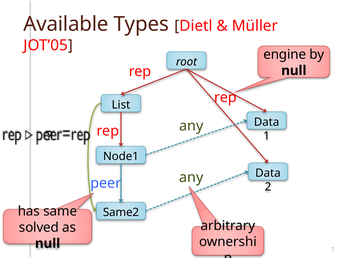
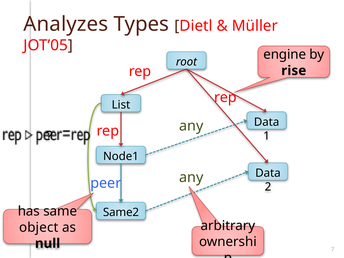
Available: Available -> Analyzes (66, 24)
null: null -> rise (294, 71)
solved: solved -> object (39, 227)
